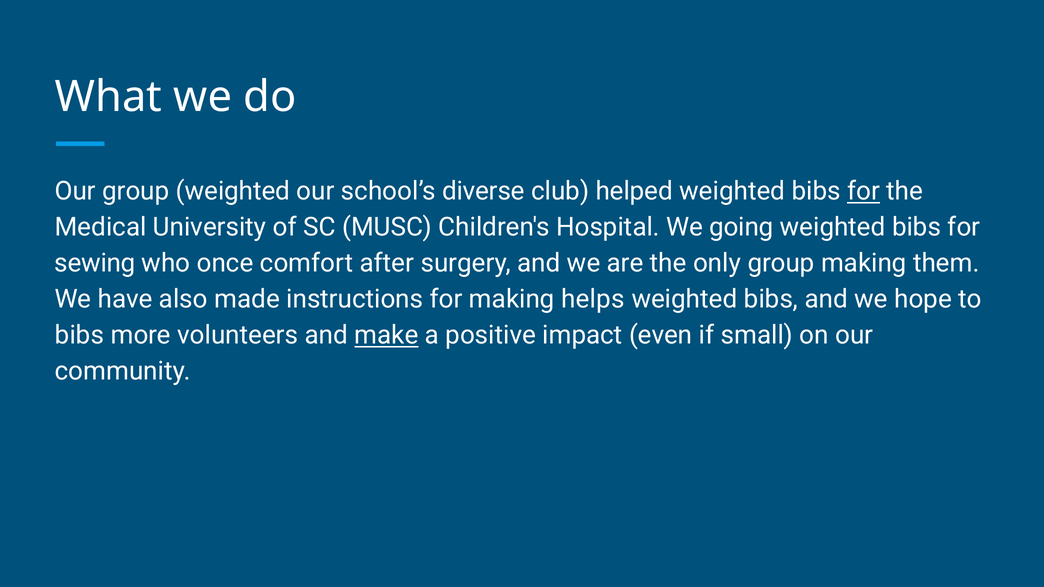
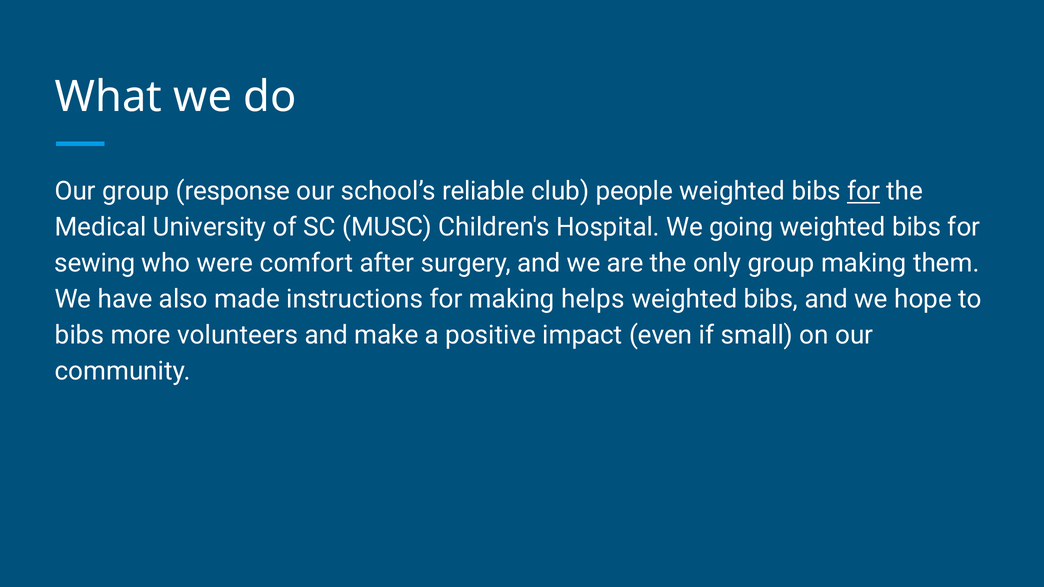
group weighted: weighted -> response (233, 191)
diverse: diverse -> reliable (483, 191)
helped: helped -> people (634, 191)
once: once -> were (225, 263)
make underline: present -> none (386, 335)
